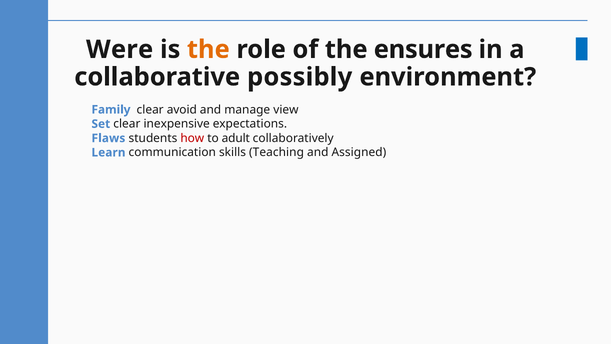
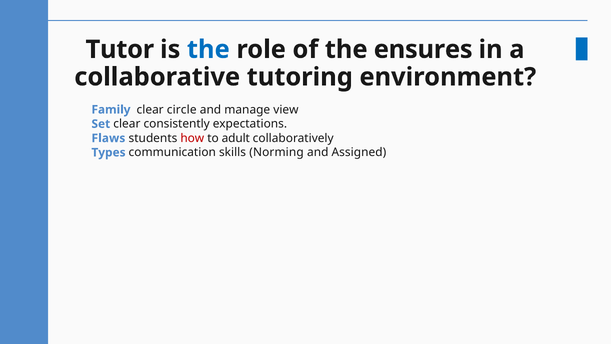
Were: Were -> Tutor (120, 49)
the colour: orange -> blue (208, 49)
possibly: possibly -> tutoring (300, 77)
avoid: avoid -> circle (182, 110)
inexpensive: inexpensive -> consistently (177, 124)
Learn: Learn -> Types (109, 152)
Teaching: Teaching -> Norming (277, 152)
